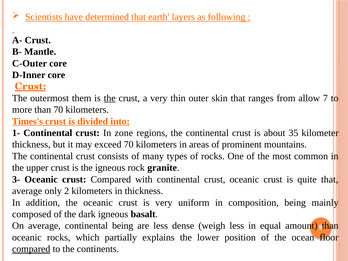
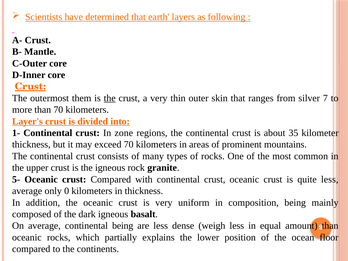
allow: allow -> silver (309, 98)
Times's: Times's -> Layer's (27, 121)
3-: 3- -> 5- (16, 179)
quite that: that -> less (330, 179)
2: 2 -> 0 (67, 191)
compared underline: present -> none (31, 249)
